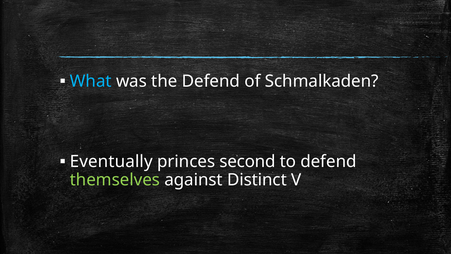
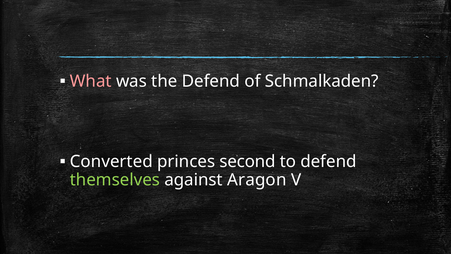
What colour: light blue -> pink (91, 81)
Eventually: Eventually -> Converted (111, 161)
Distinct: Distinct -> Aragon (257, 180)
